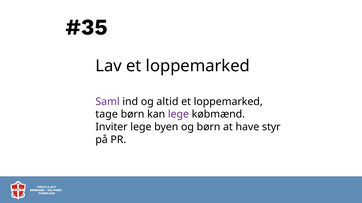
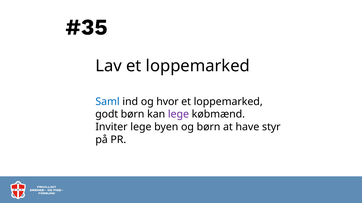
Saml colour: purple -> blue (108, 102)
altid: altid -> hvor (168, 102)
tage: tage -> godt (107, 115)
